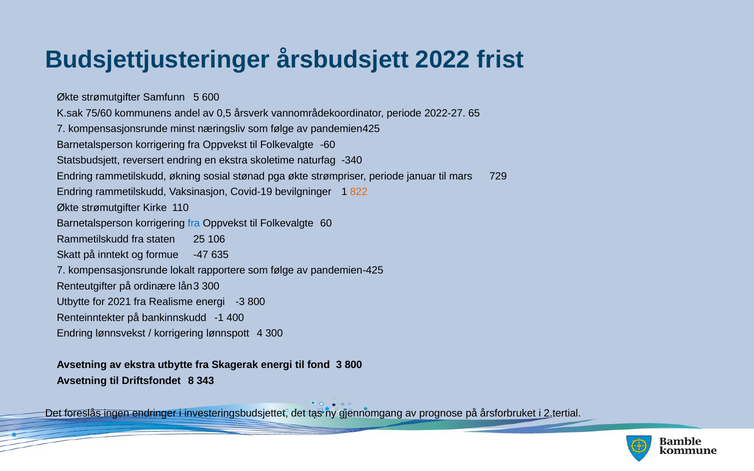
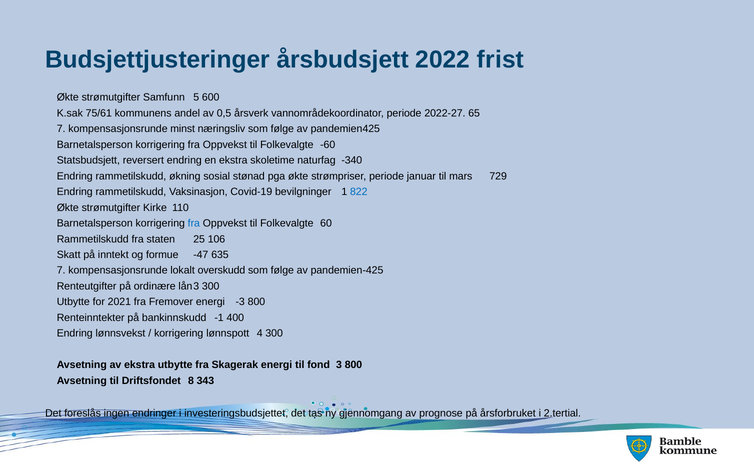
75/60: 75/60 -> 75/61 (99, 113)
822 colour: orange -> blue (359, 192)
rapportere: rapportere -> overskudd (221, 271)
Realisme: Realisme -> Fremover (171, 302)
